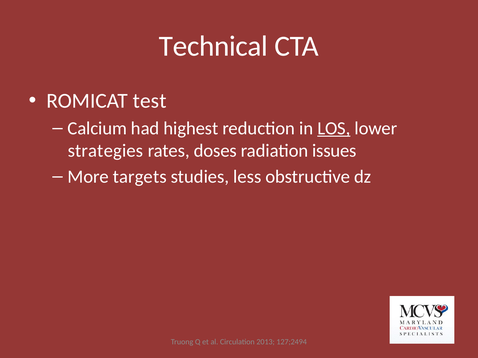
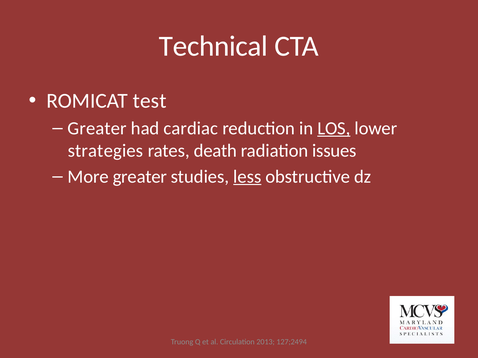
Calcium: Calcium -> Greater (97, 128)
highest: highest -> cardiac (191, 128)
doses: doses -> death (215, 151)
More targets: targets -> greater (140, 177)
less underline: none -> present (247, 177)
